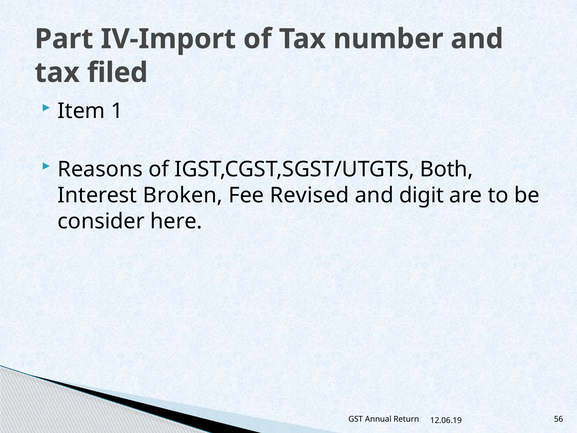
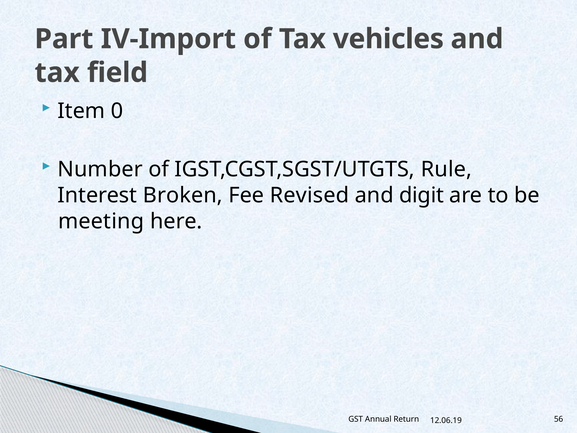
number: number -> vehicles (388, 39)
filed: filed -> field (117, 73)
1: 1 -> 0 (117, 111)
Reasons: Reasons -> Number (100, 169)
Both: Both -> Rule (446, 169)
consider: consider -> meeting (101, 221)
